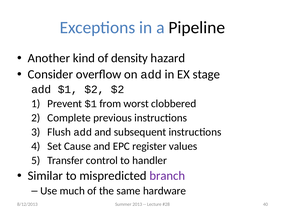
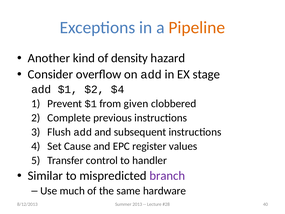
Pipeline colour: black -> orange (197, 28)
$2 $2: $2 -> $4 (118, 89)
worst: worst -> given (136, 104)
